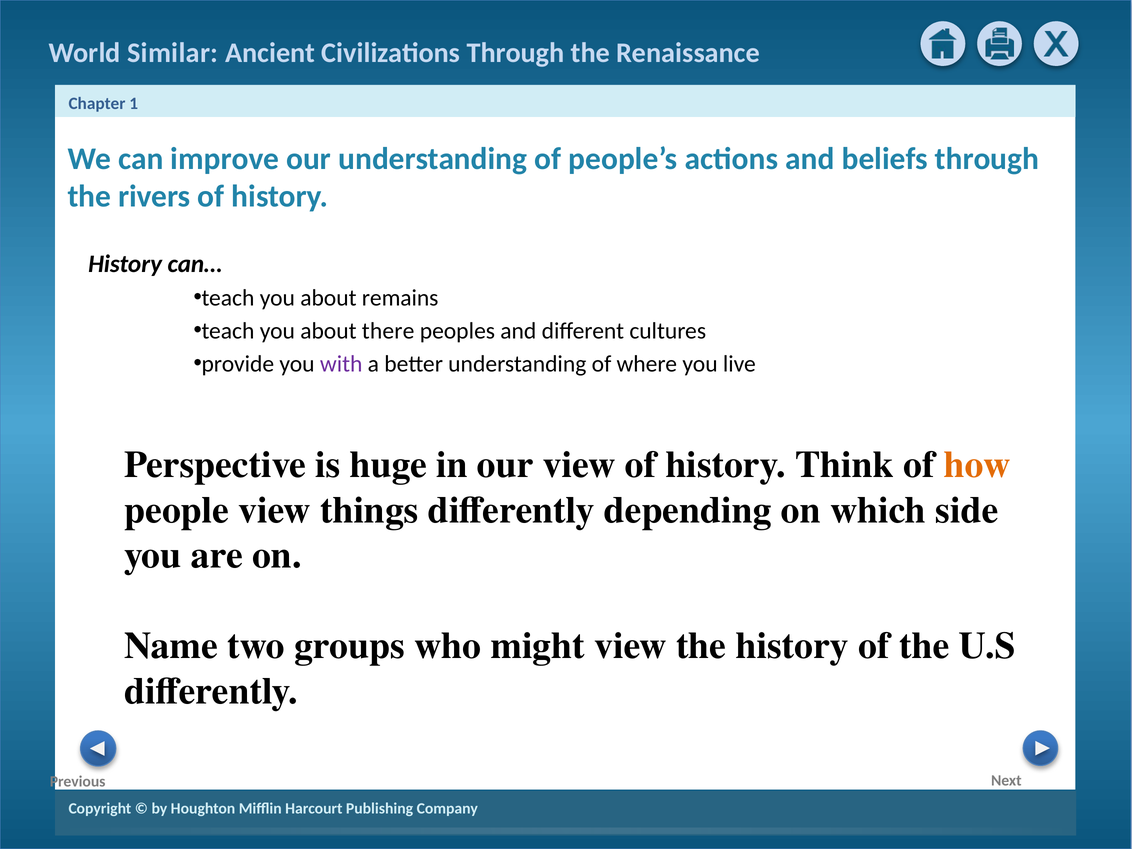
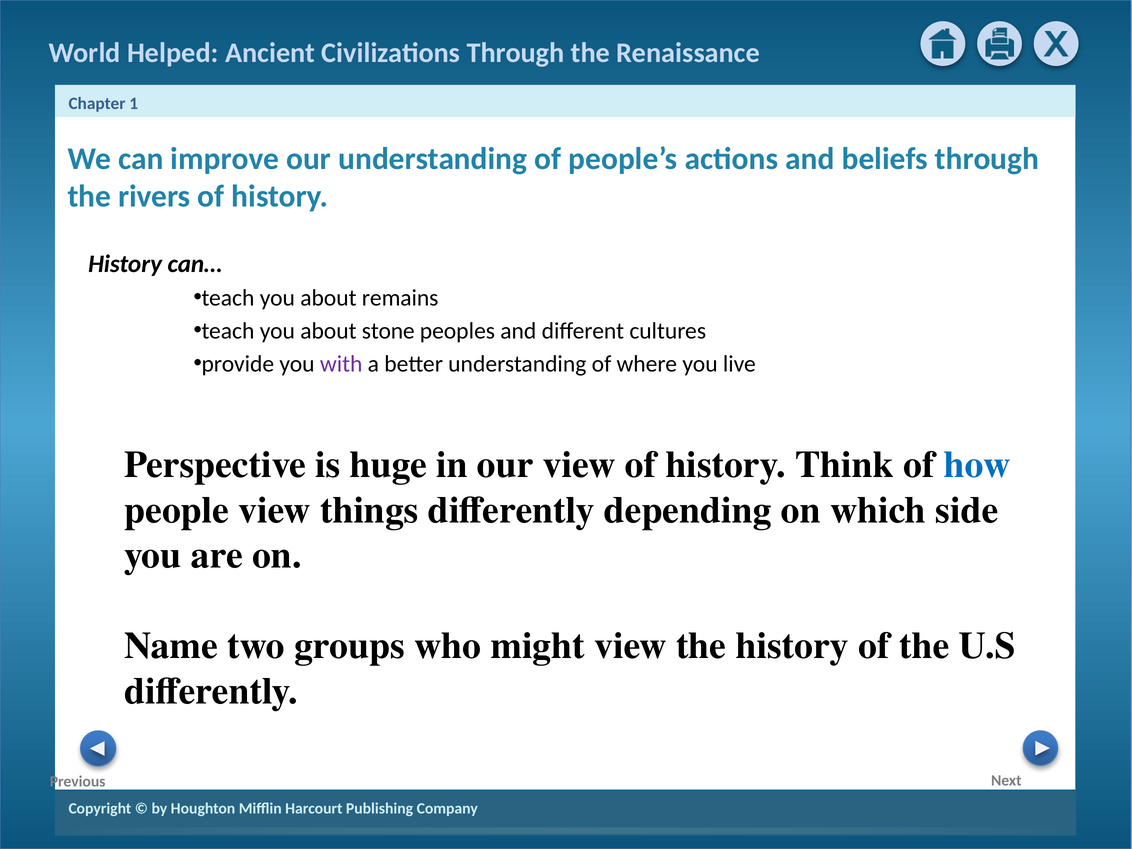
Similar: Similar -> Helped (173, 53)
there: there -> stone (388, 331)
how colour: orange -> blue (977, 465)
